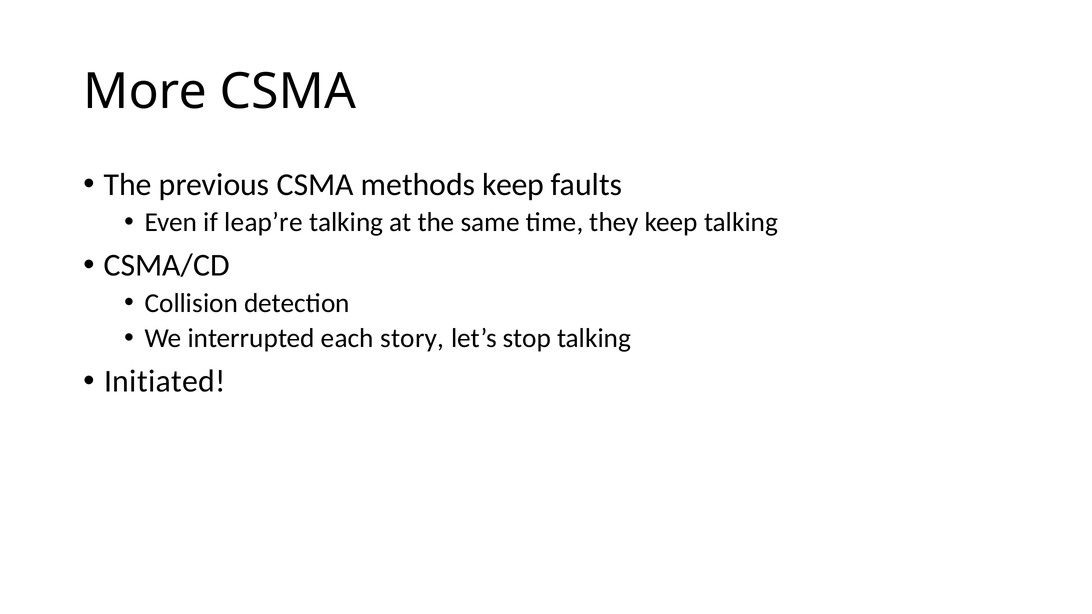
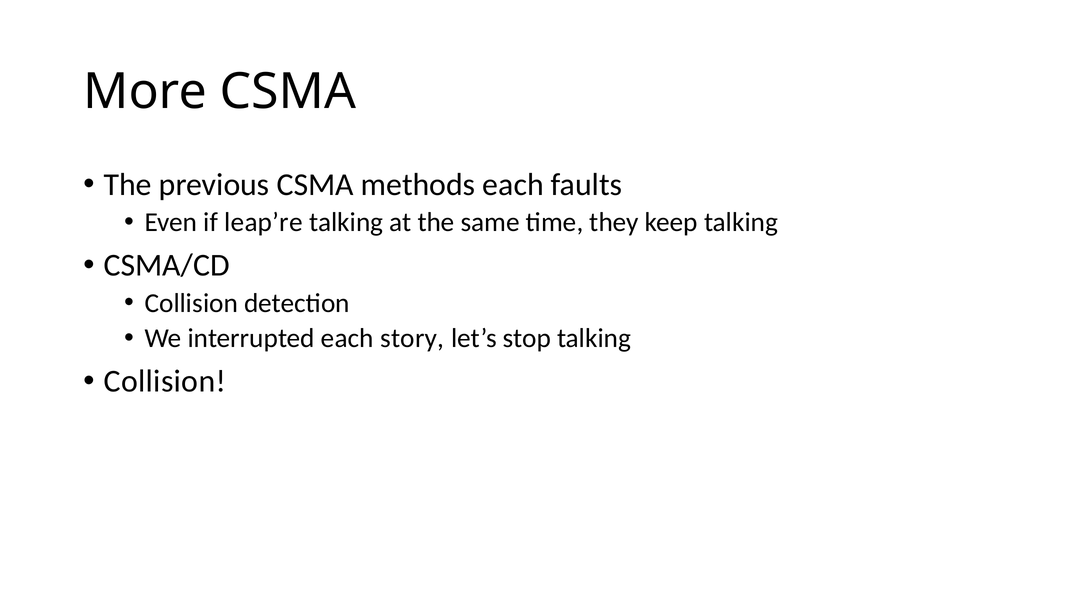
methods keep: keep -> each (513, 185)
Initiated: Initiated -> Collision (165, 382)
